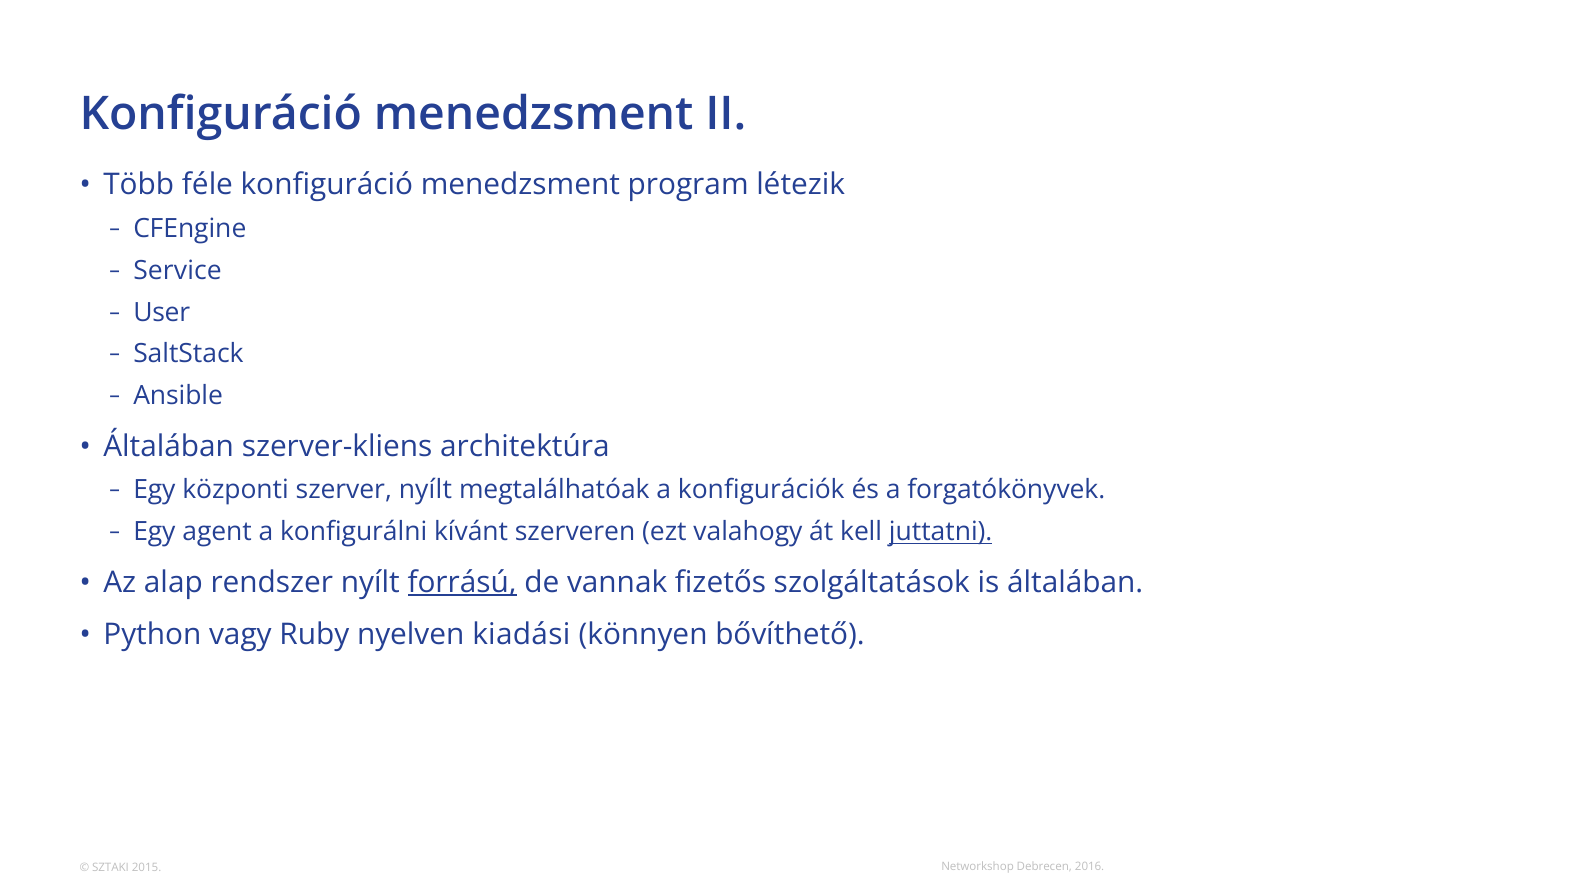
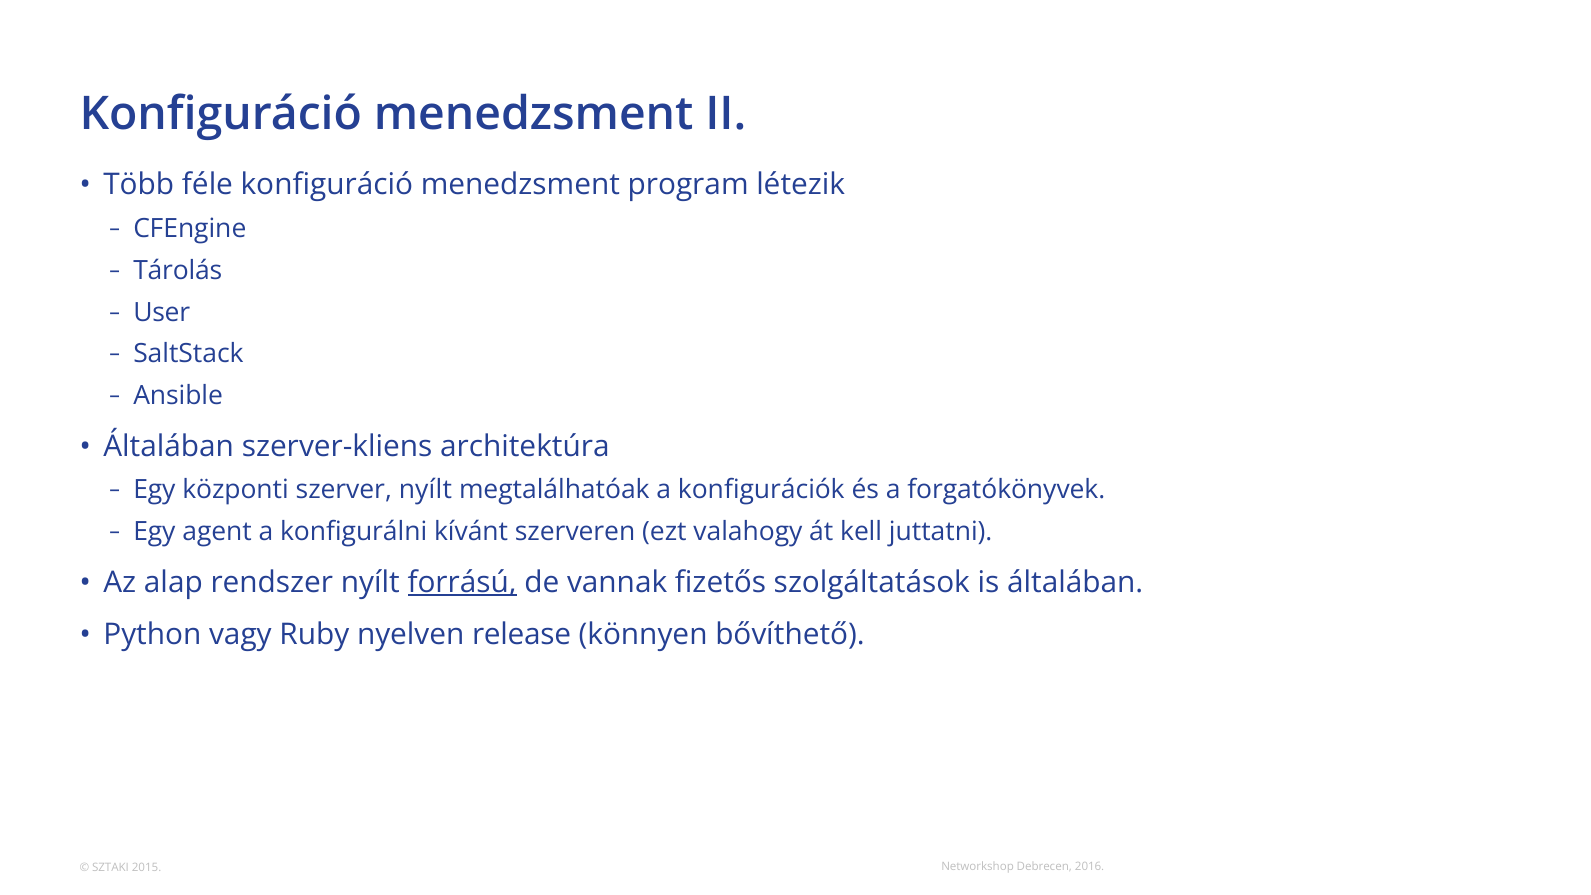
Service: Service -> Tárolás (178, 271)
juttatni underline: present -> none (941, 532)
kiadási: kiadási -> release (522, 634)
